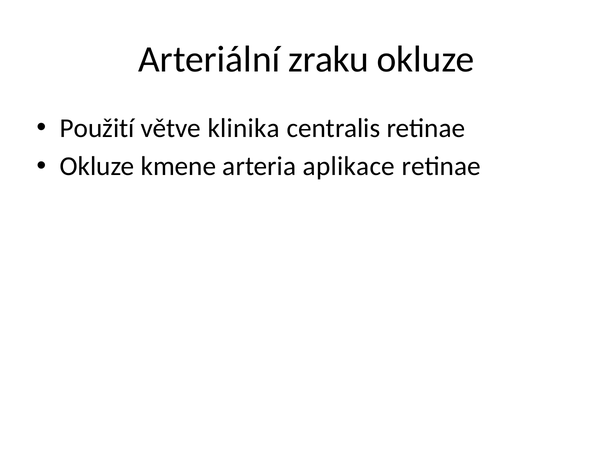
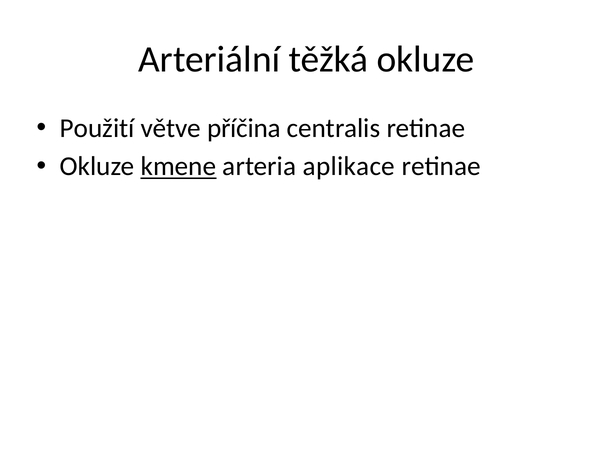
zraku: zraku -> těžká (329, 59)
klinika: klinika -> příčina (244, 129)
kmene underline: none -> present (178, 167)
